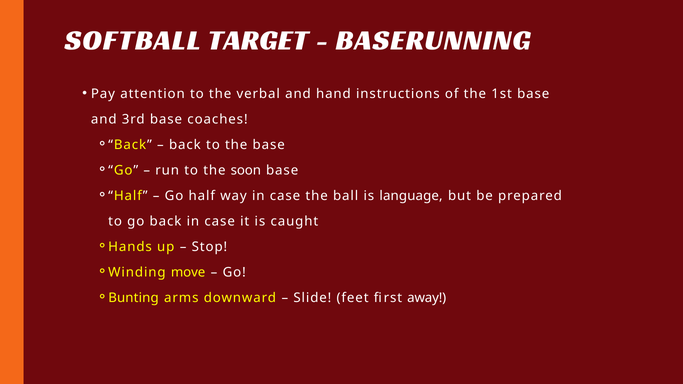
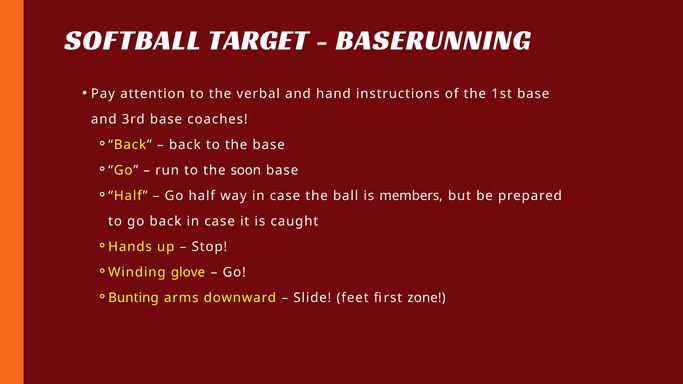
language: language -> members (411, 196)
move: move -> glove (188, 272)
away: away -> zone (427, 298)
